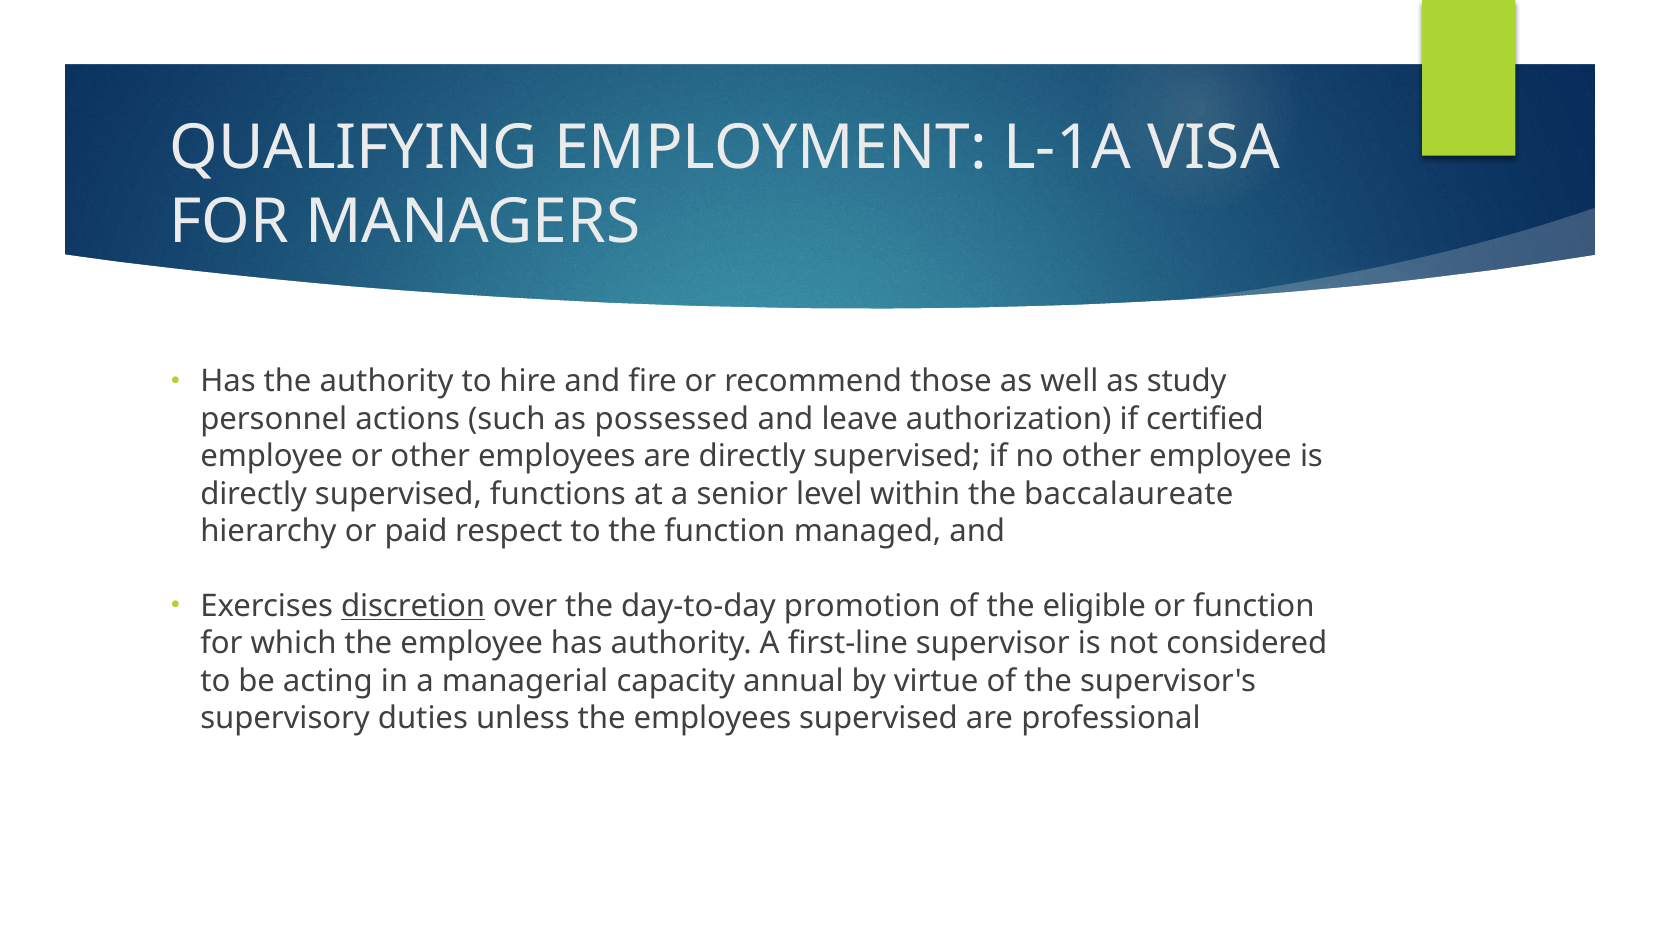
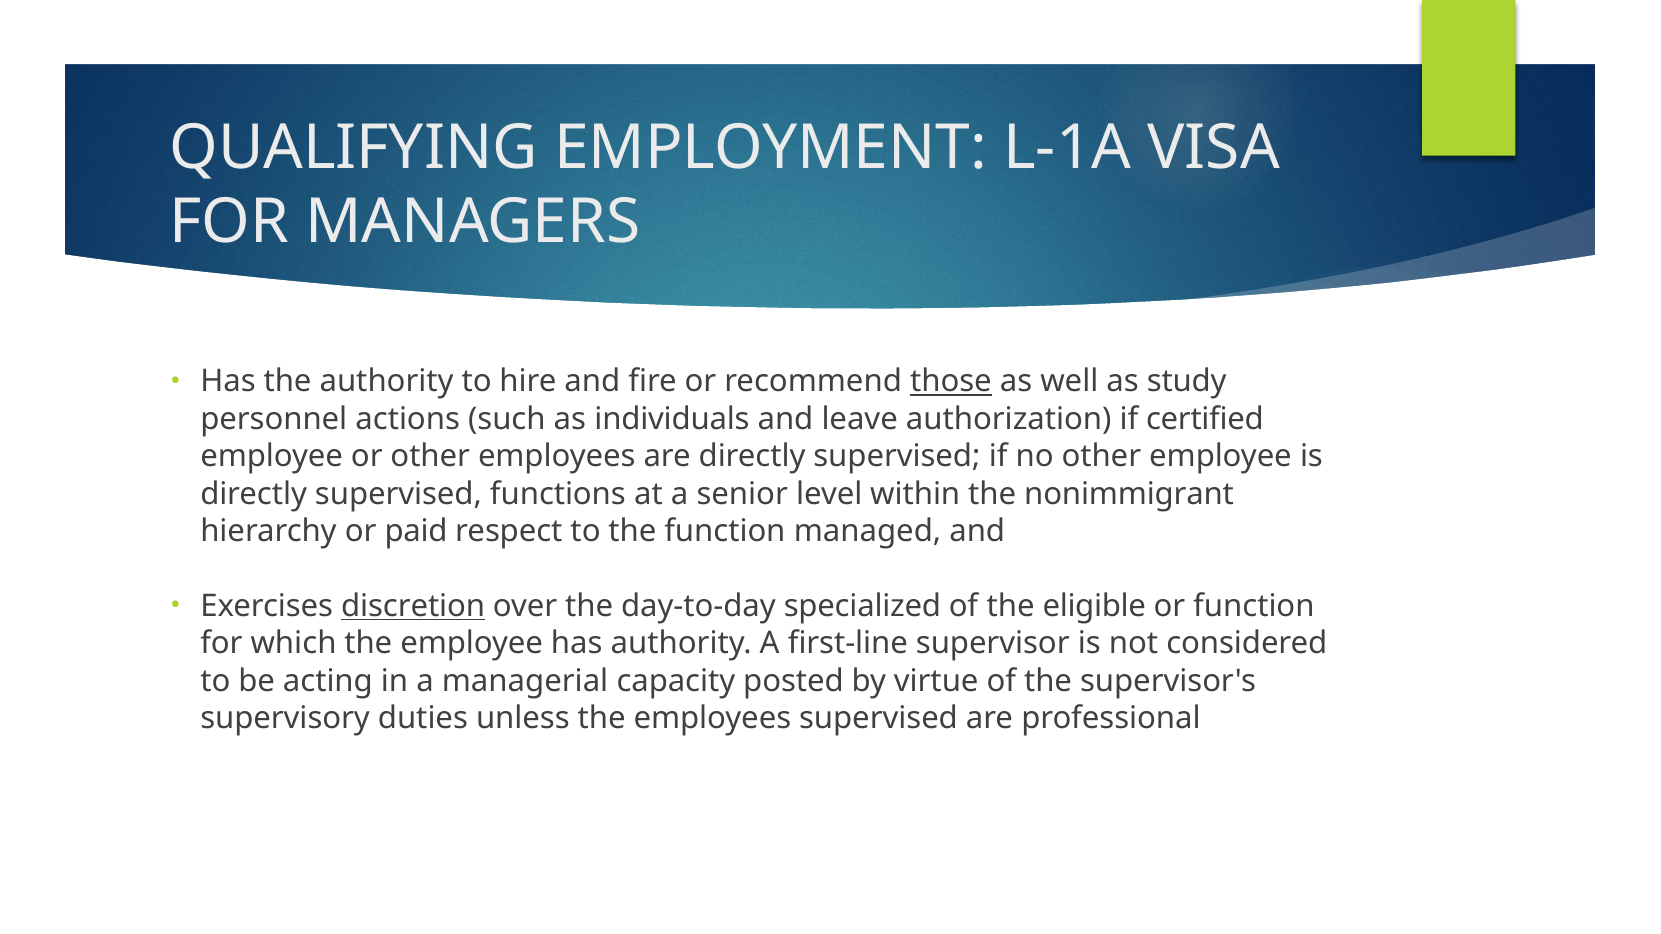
those underline: none -> present (951, 382)
possessed: possessed -> individuals (672, 419)
baccalaureate: baccalaureate -> nonimmigrant (1129, 494)
promotion: promotion -> specialized (862, 606)
annual: annual -> posted (793, 681)
